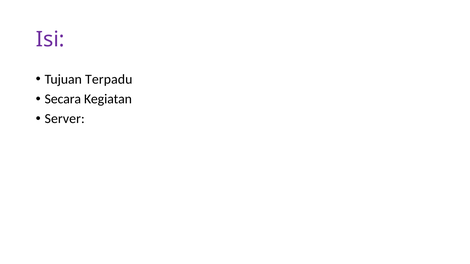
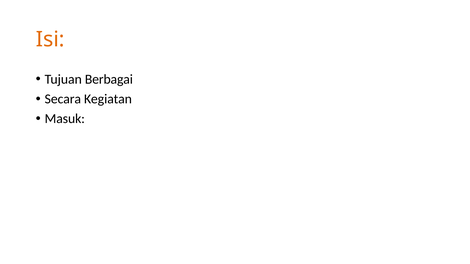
Isi colour: purple -> orange (50, 39)
Terpadu: Terpadu -> Berbagai (109, 79)
Server: Server -> Masuk (65, 119)
